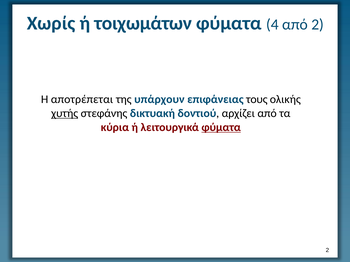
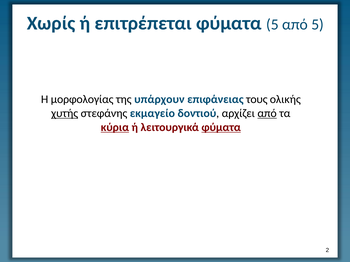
τοιχωμάτων: τοιχωμάτων -> επιτρέπεται (143, 23)
φύματα 4: 4 -> 5 (272, 24)
από 2: 2 -> 5 (318, 24)
αποτρέπεται: αποτρέπεται -> μορφολογίας (82, 99)
δικτυακή: δικτυακή -> εκμαγείο (152, 113)
από underline: none -> present (267, 113)
κύρια underline: none -> present (115, 127)
